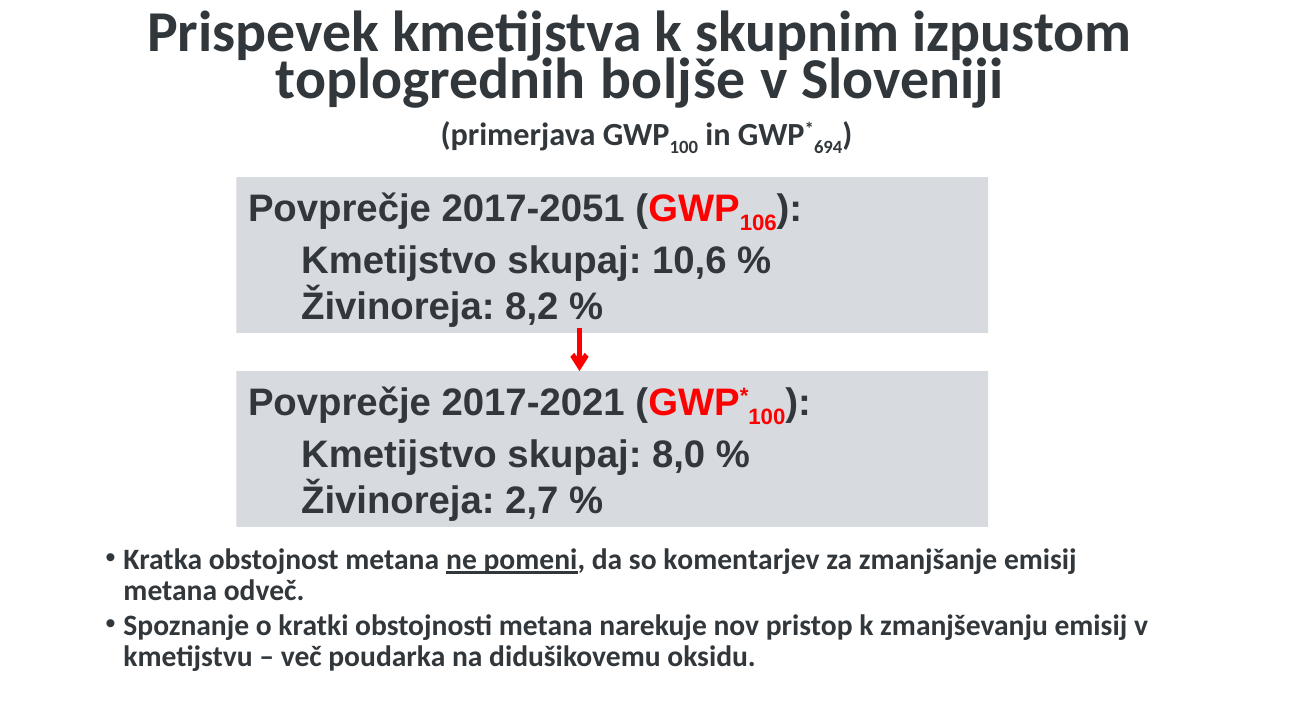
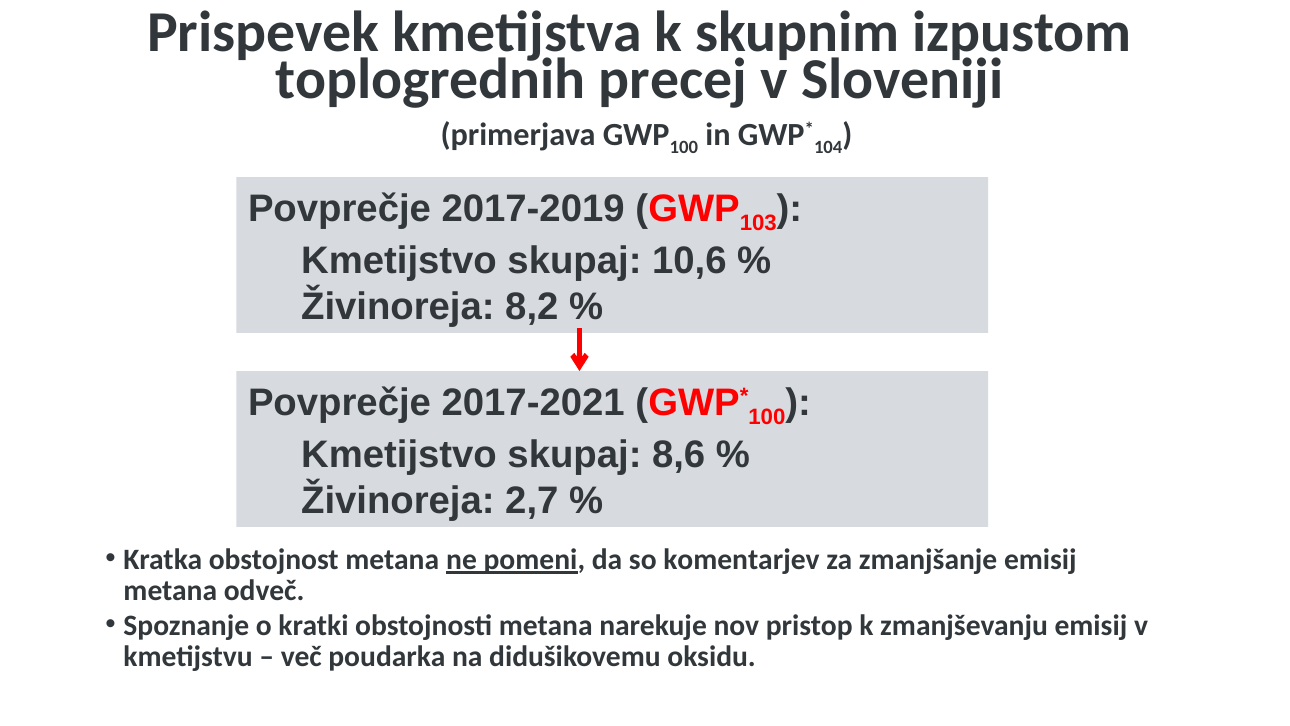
boljše: boljše -> precej (673, 80)
694: 694 -> 104 (828, 147)
2017-2051: 2017-2051 -> 2017-2019 (533, 208)
106: 106 -> 103 (758, 223)
8,0: 8,0 -> 8,6 (679, 455)
